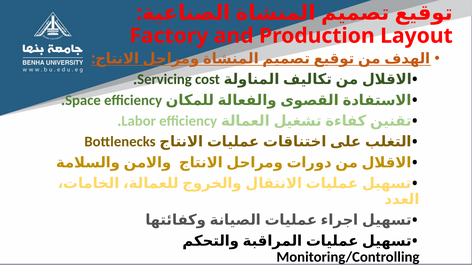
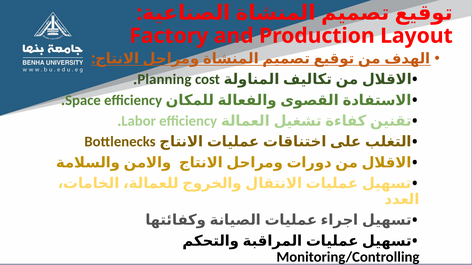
Servicing: Servicing -> Planning (164, 80)
